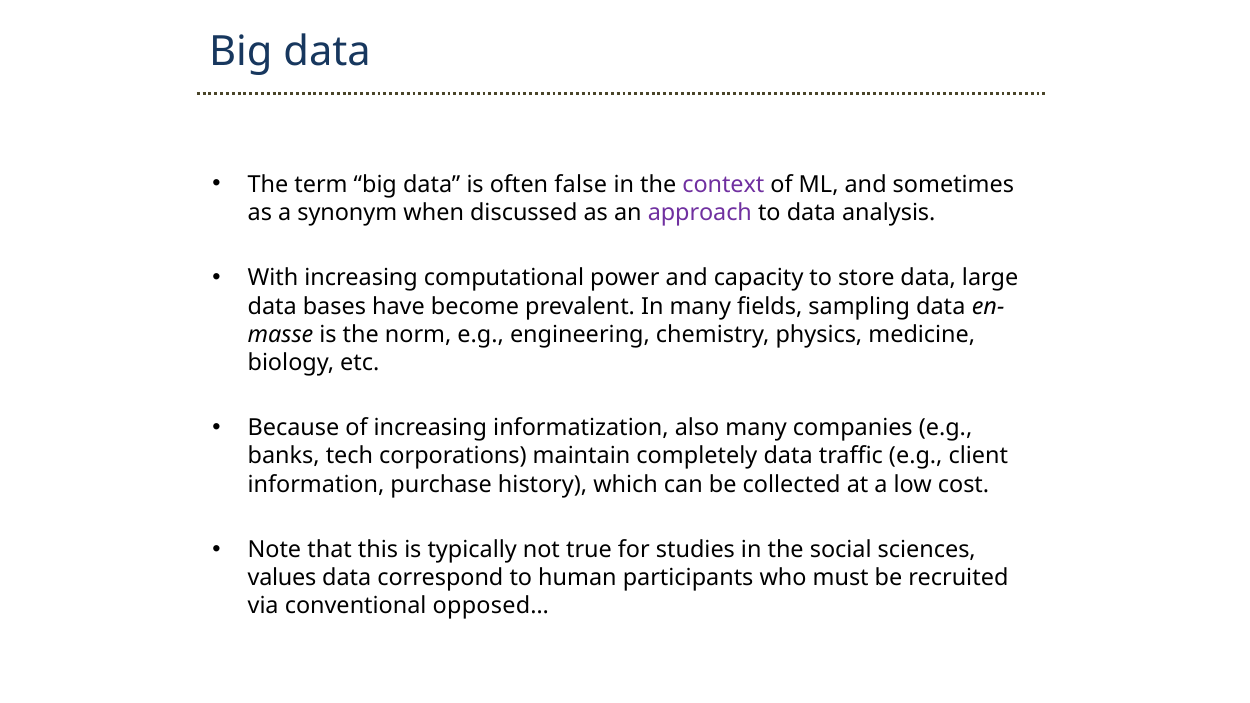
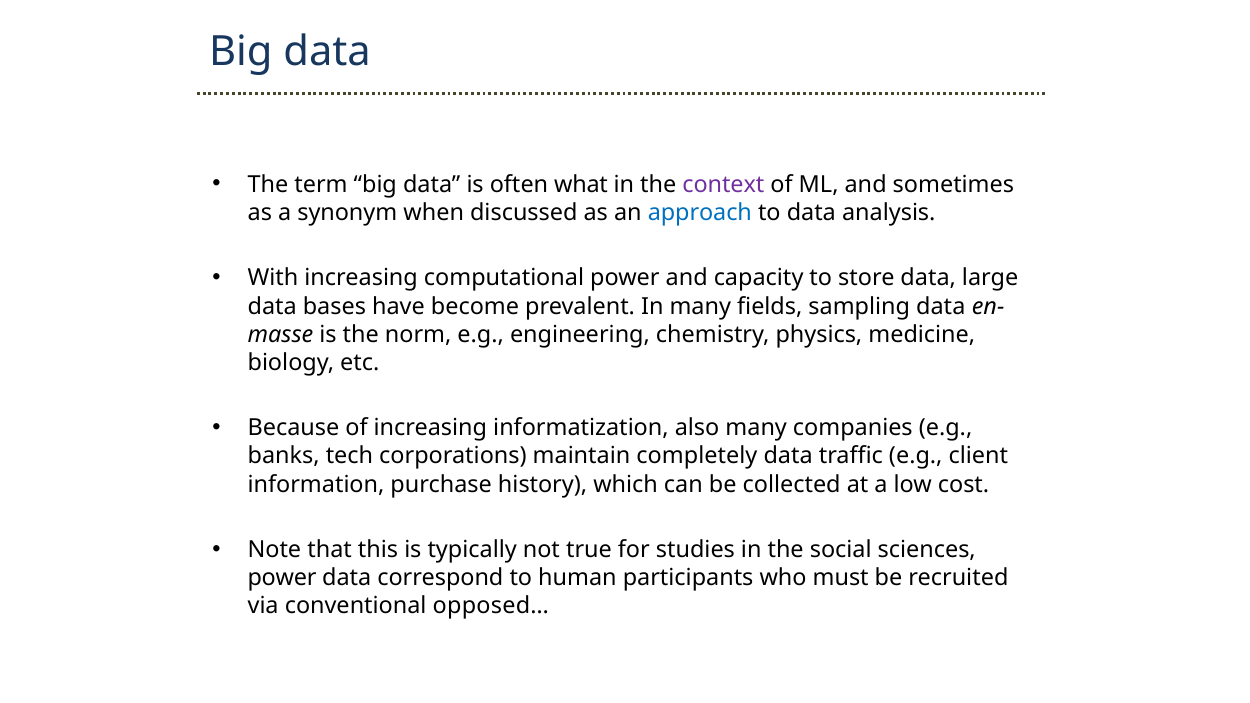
false: false -> what (581, 184)
approach colour: purple -> blue (700, 213)
values: values -> power (282, 578)
